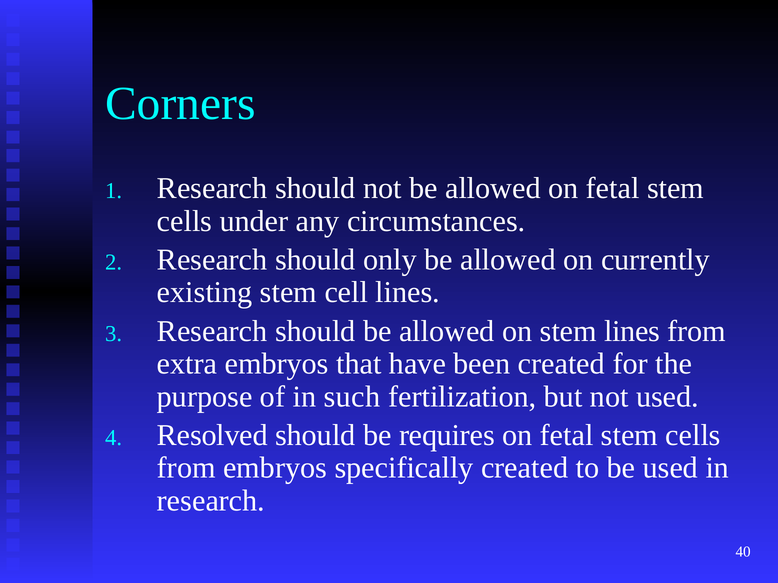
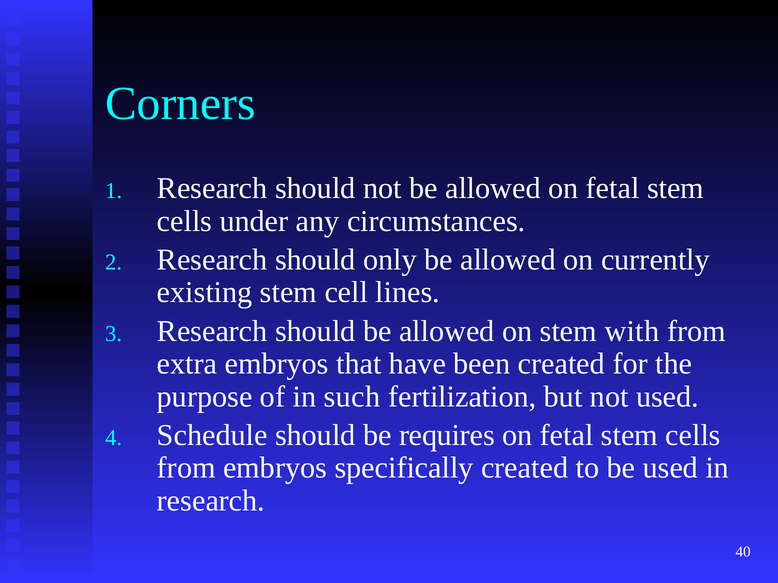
stem lines: lines -> with (632, 332)
Resolved: Resolved -> Schedule (212, 436)
